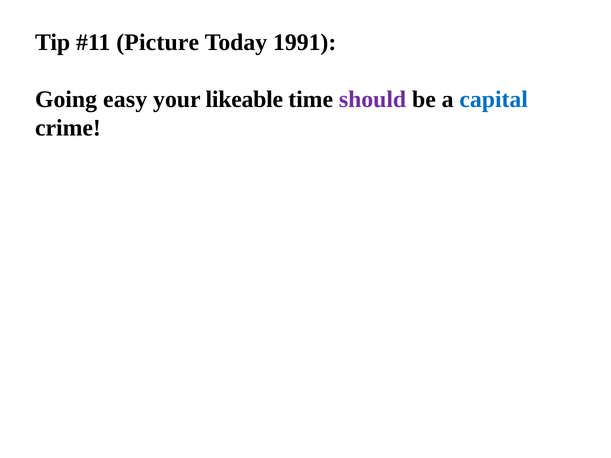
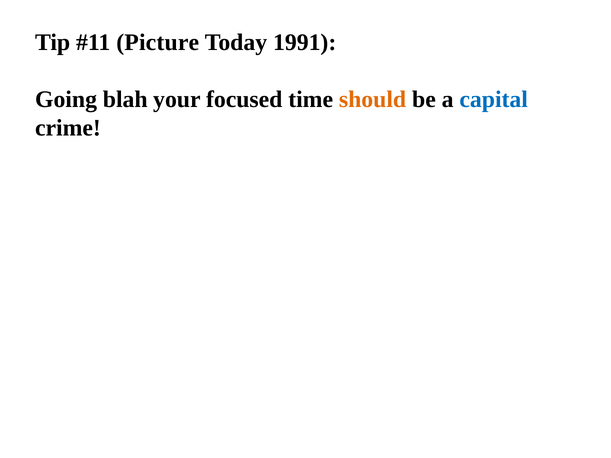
easy: easy -> blah (125, 99)
likeable: likeable -> focused (244, 99)
should colour: purple -> orange (373, 99)
